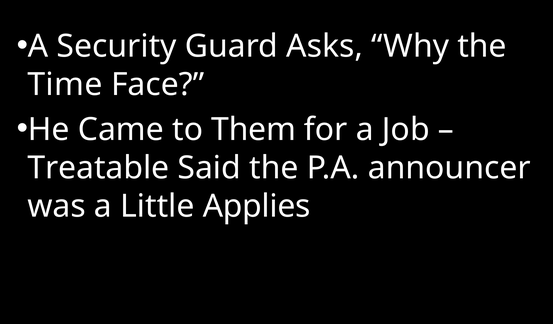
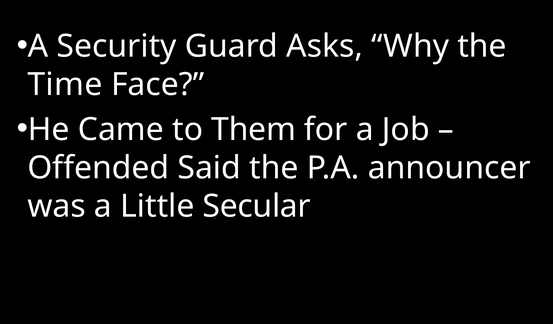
Treatable: Treatable -> Offended (98, 168)
Applies: Applies -> Secular (257, 206)
